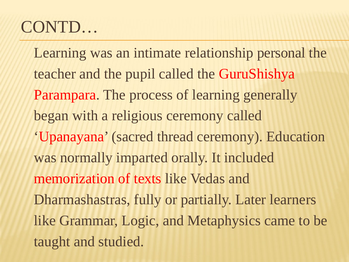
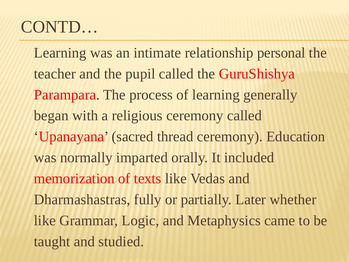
learners: learners -> whether (293, 199)
